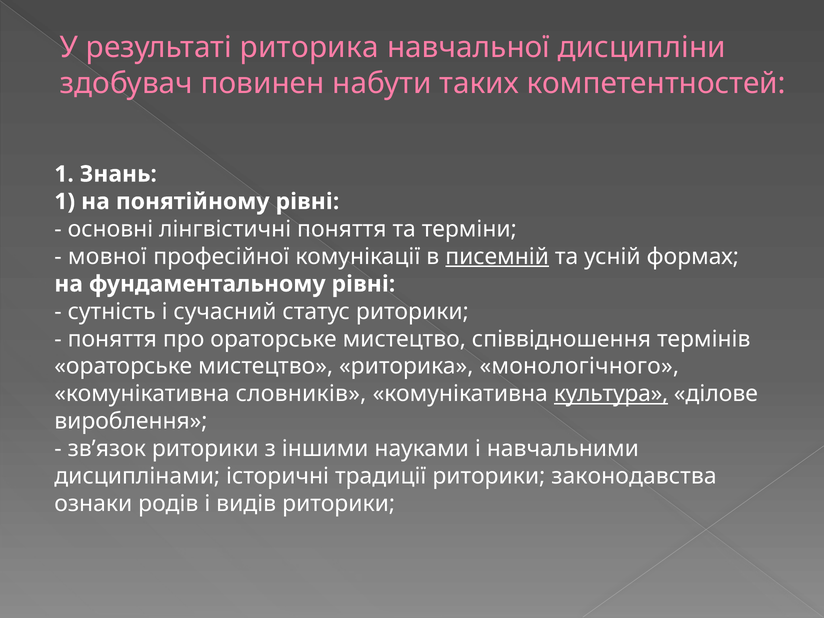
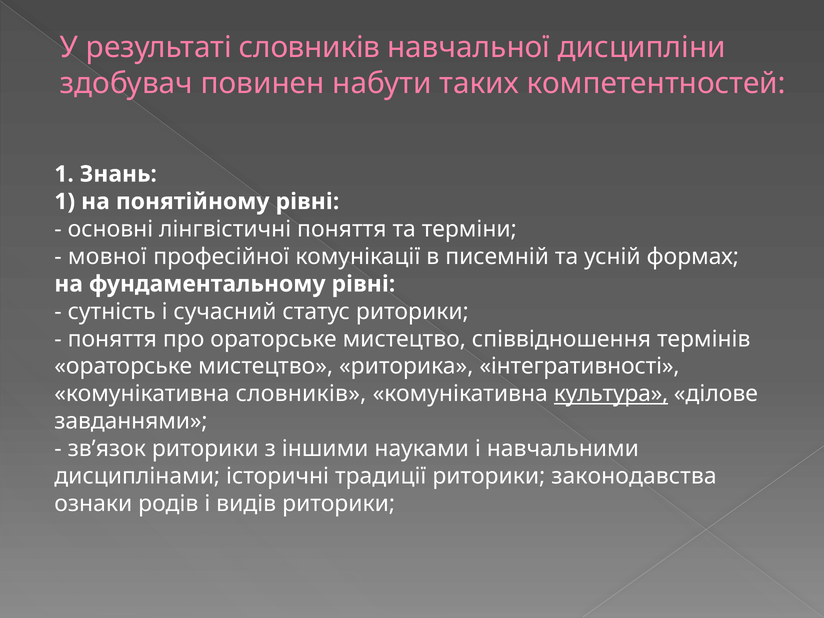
результаті риторика: риторика -> словників (310, 48)
писемній underline: present -> none (497, 257)
монологічного: монологічного -> інтегративності (580, 366)
вироблення: вироблення -> завданнями (131, 421)
